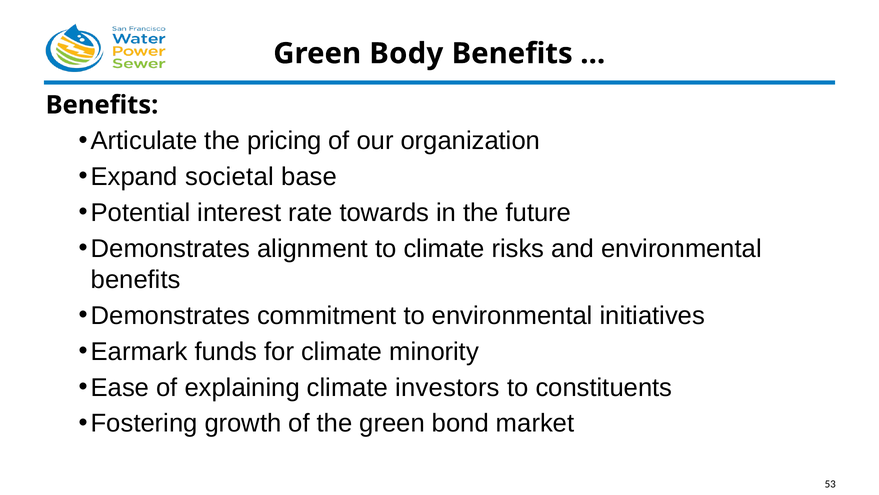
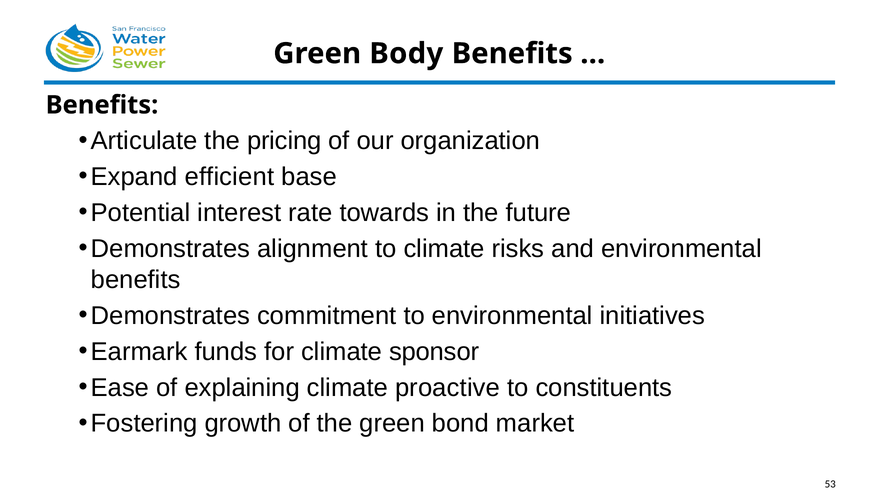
societal: societal -> efficient (229, 177)
minority: minority -> sponsor (434, 351)
investors: investors -> proactive (448, 387)
